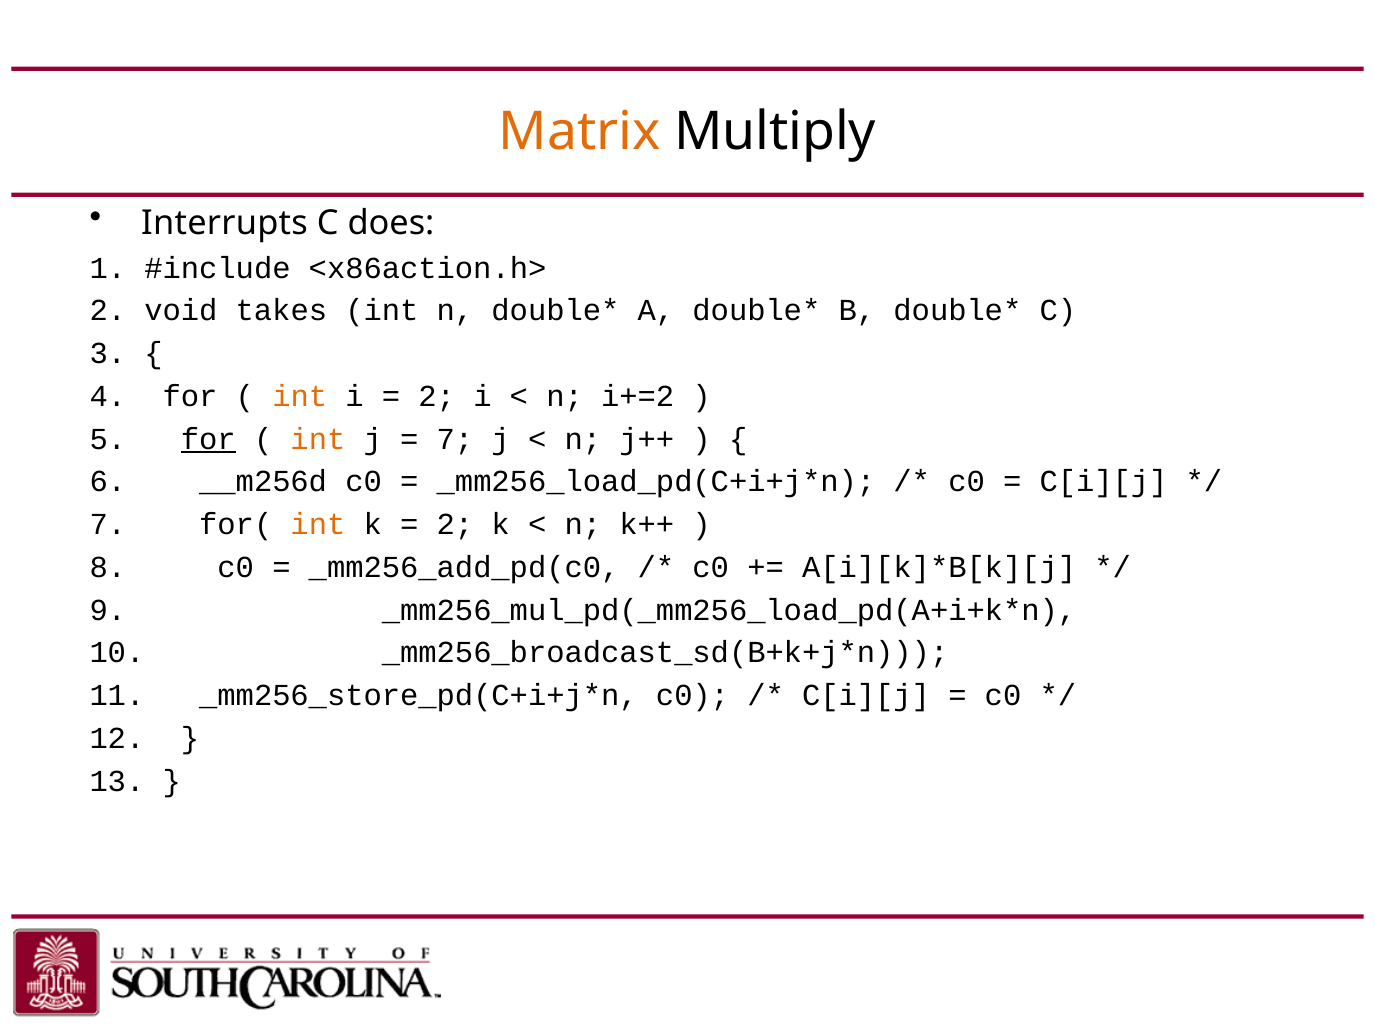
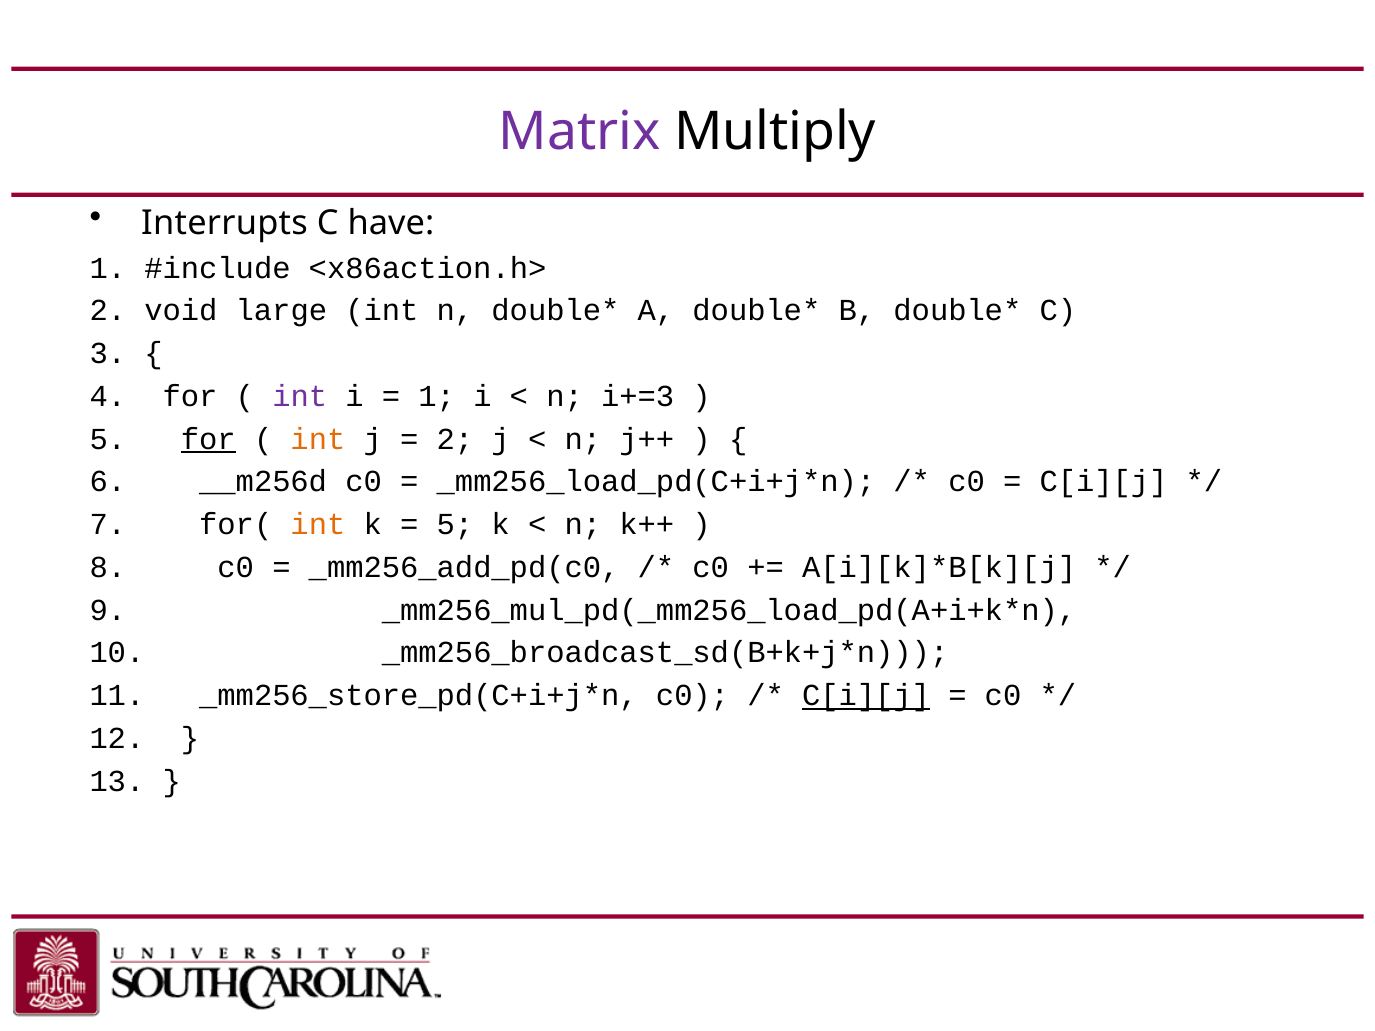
Matrix colour: orange -> purple (579, 132)
does: does -> have (391, 223)
takes: takes -> large (281, 311)
int colour: orange -> purple (300, 396)
2: 2 -> 1 (437, 396)
i+=2: i+=2 -> i+=3 (638, 396)
7: 7 -> 2 (455, 439)
2: 2 -> 5 (455, 525)
C[i][j underline: none -> present (866, 696)
